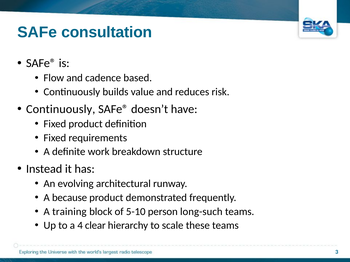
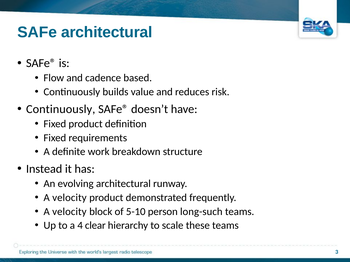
SAFe consultation: consultation -> architectural (107, 32)
because: because -> velocity (69, 198)
training: training -> velocity (69, 212)
